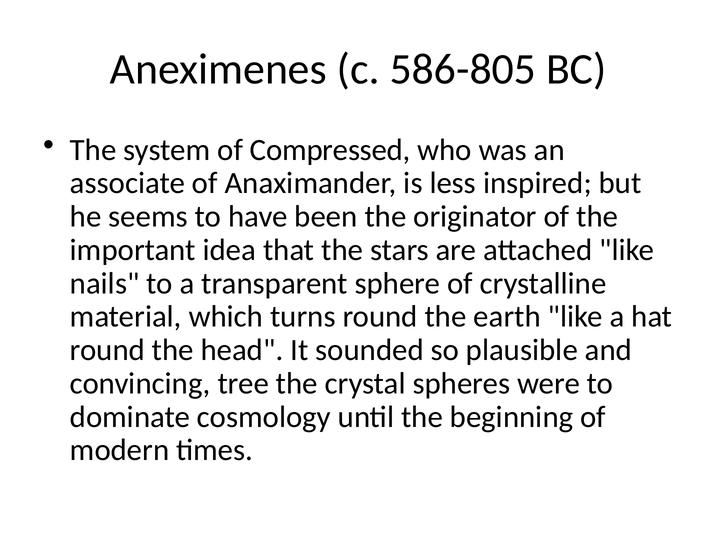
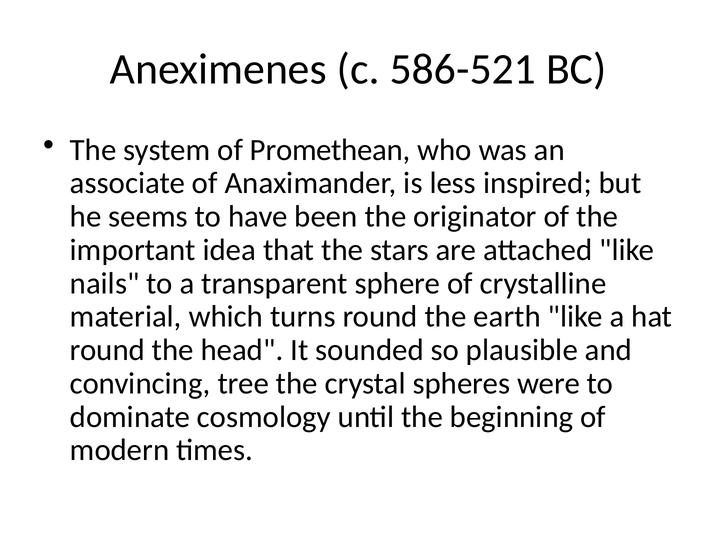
586-805: 586-805 -> 586-521 (463, 69)
Compressed: Compressed -> Promethean (330, 150)
